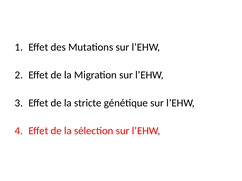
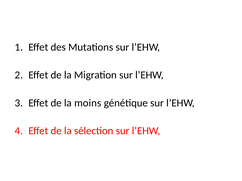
stricte: stricte -> moins (88, 103)
